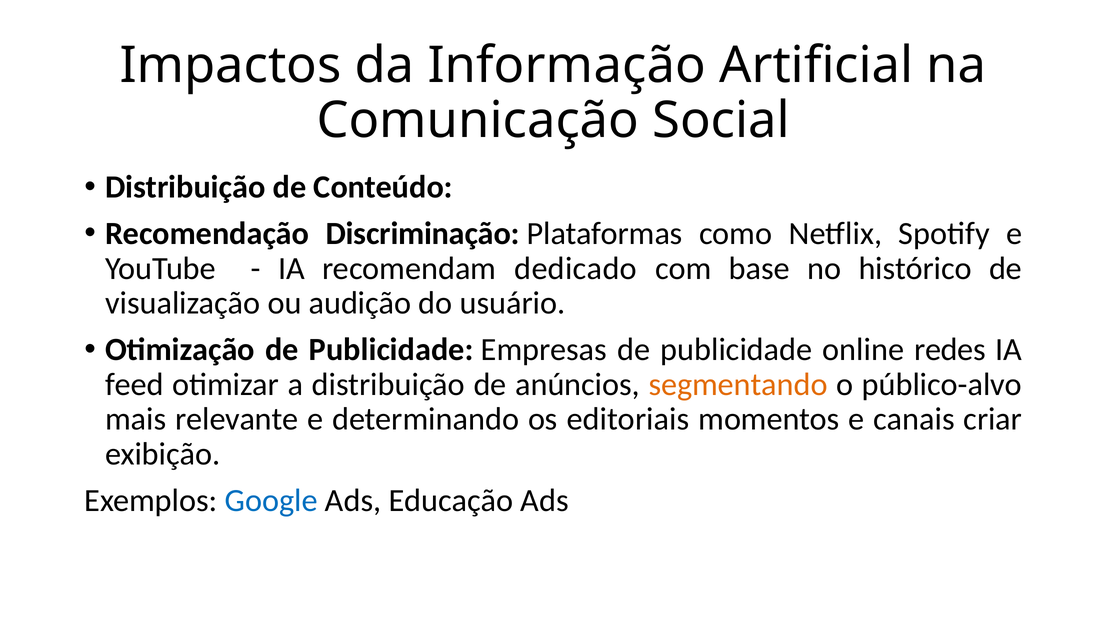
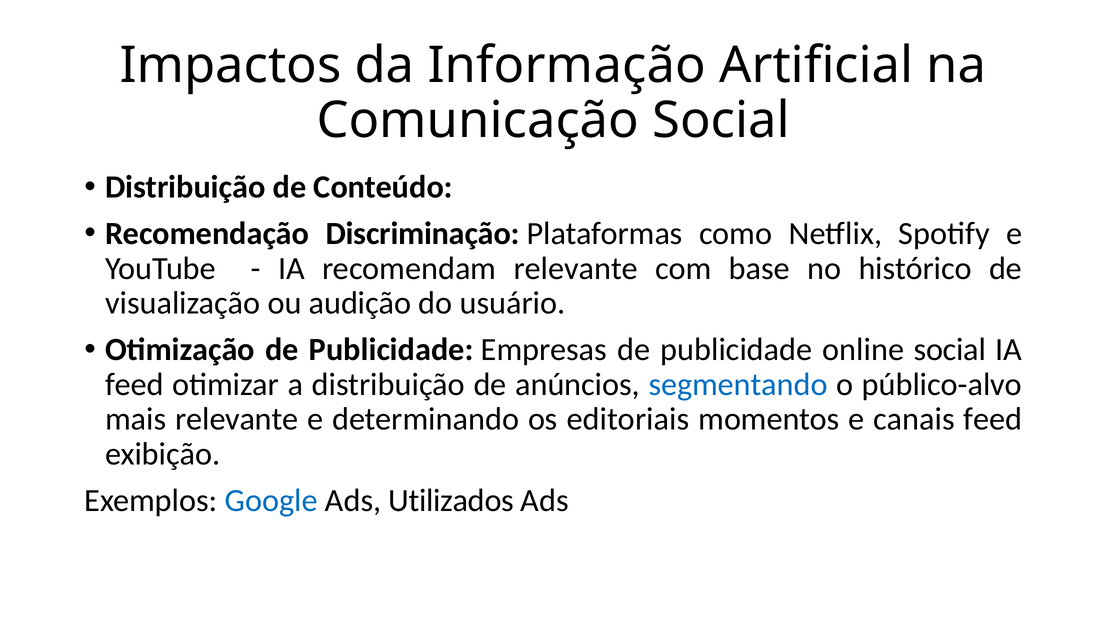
recomendam dedicado: dedicado -> relevante (576, 268)
online redes: redes -> social (950, 349)
segmentando colour: orange -> blue (738, 384)
canais criar: criar -> feed (993, 419)
Educação: Educação -> Utilizados (451, 500)
